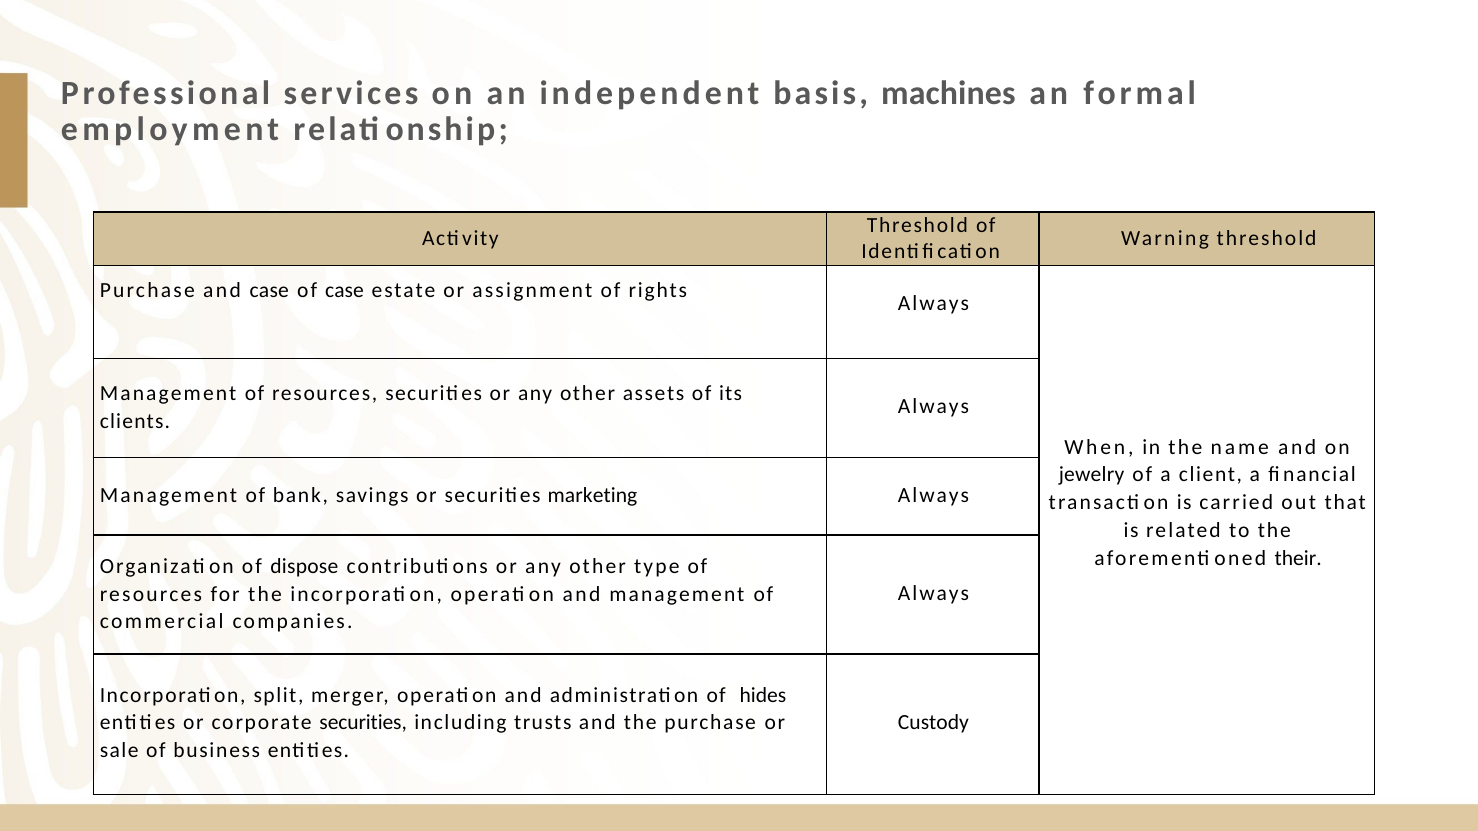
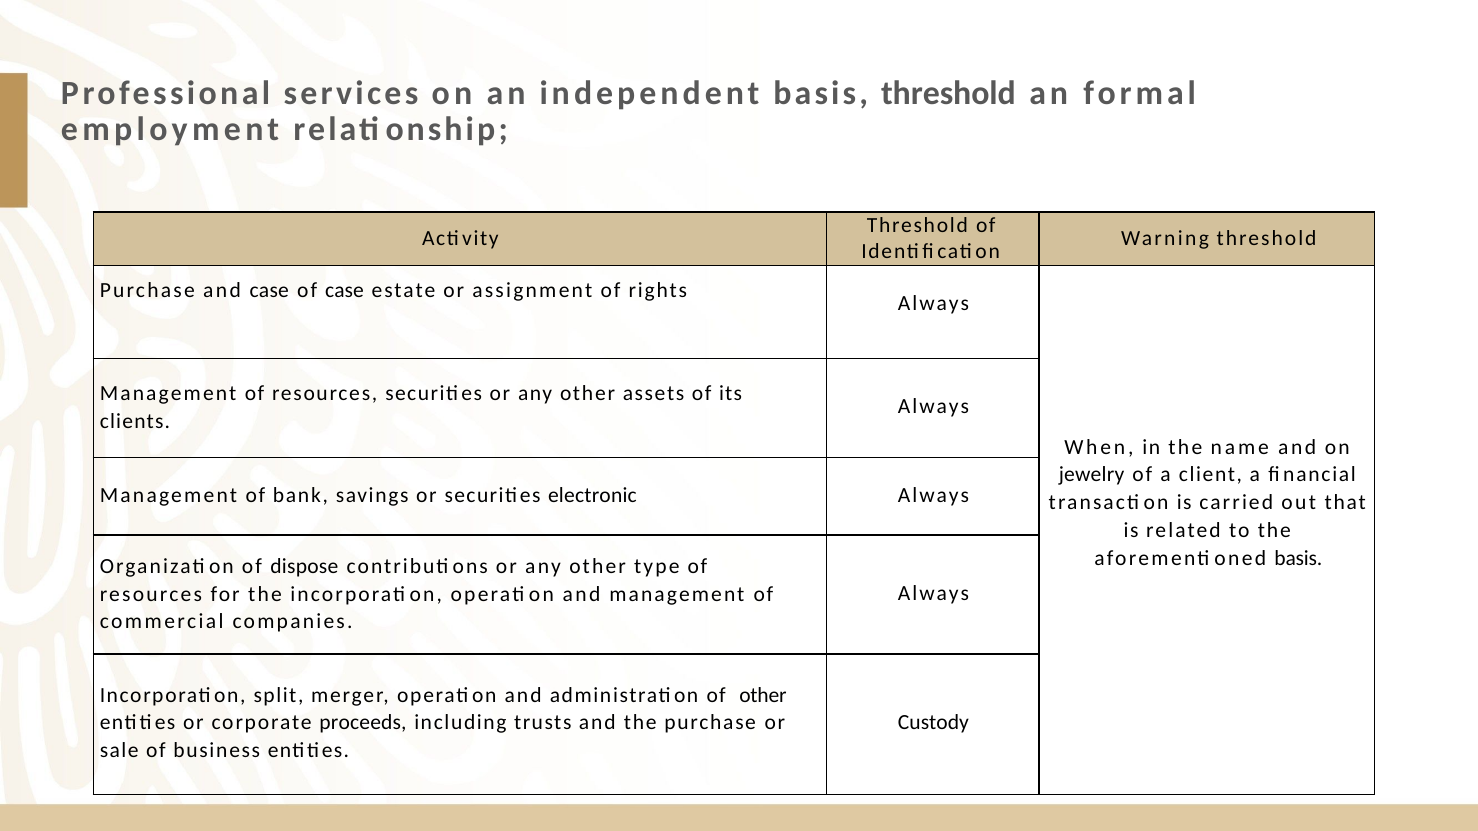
basis machines: machines -> threshold (948, 93)
marketing: marketing -> electronic (592, 495)
aforementioned their: their -> basis (1298, 558)
of hides: hides -> other (763, 695)
corporate securities: securities -> proceeds (363, 723)
